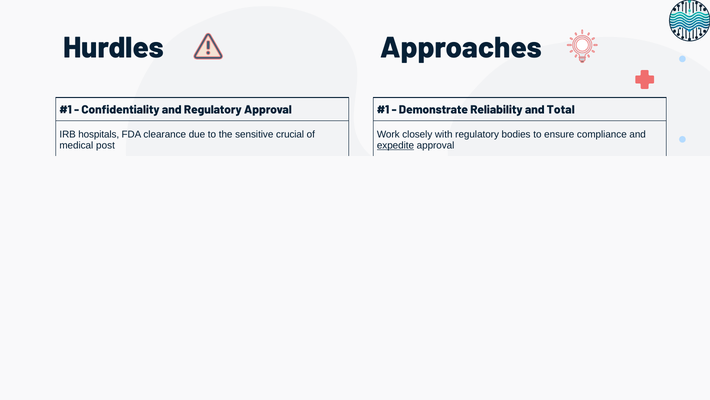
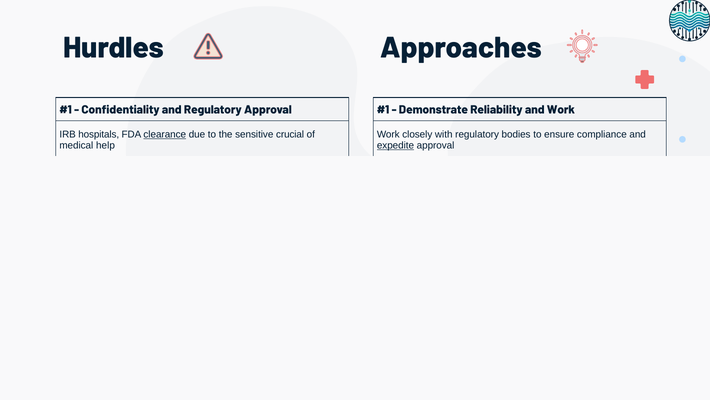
and Total: Total -> Work (561, 110)
clearance underline: none -> present (165, 134)
post: post -> help (106, 145)
